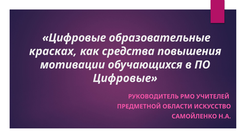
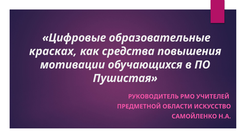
Цифровые: Цифровые -> Пушистая (125, 78)
